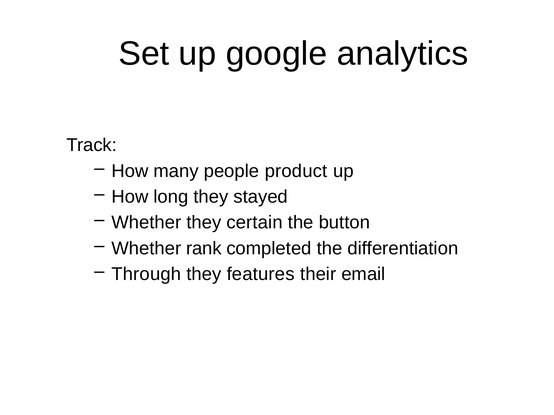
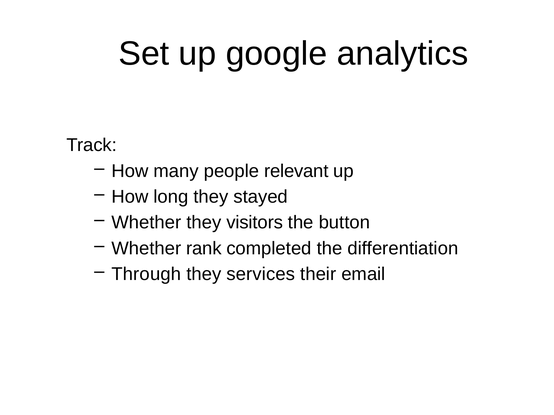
product: product -> relevant (296, 171)
certain: certain -> visitors (255, 223)
features: features -> services (261, 275)
